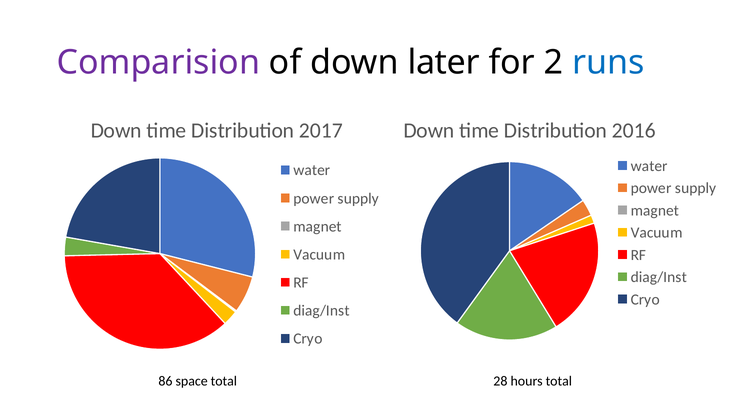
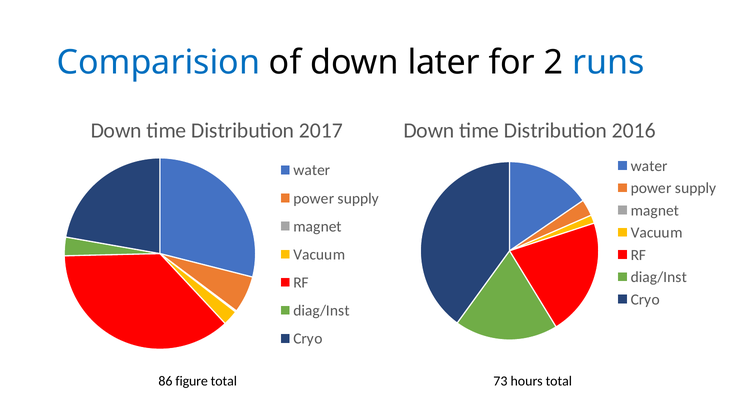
Comparision colour: purple -> blue (158, 62)
space: space -> figure (192, 381)
28: 28 -> 73 (500, 381)
